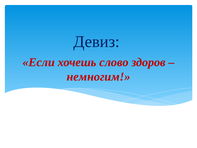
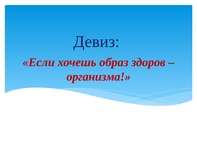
слово: слово -> образ (114, 62)
немногим: немногим -> организма (99, 77)
